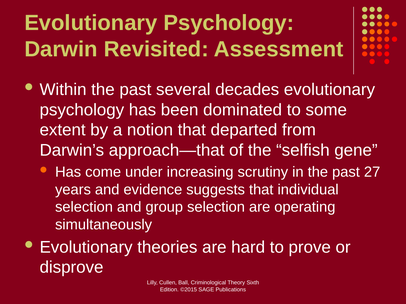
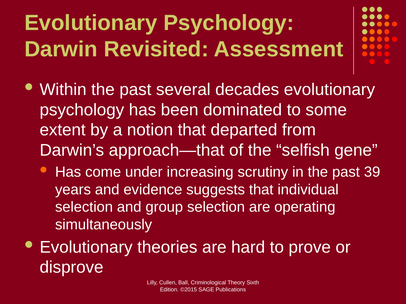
27: 27 -> 39 (372, 172)
